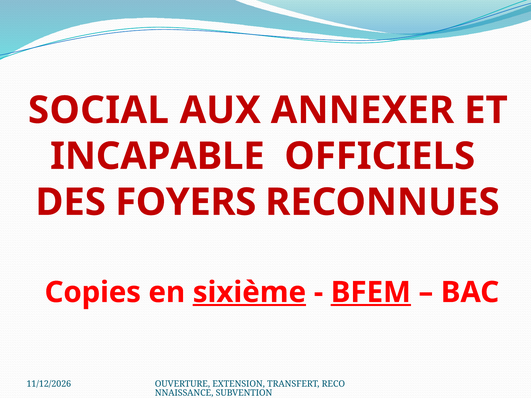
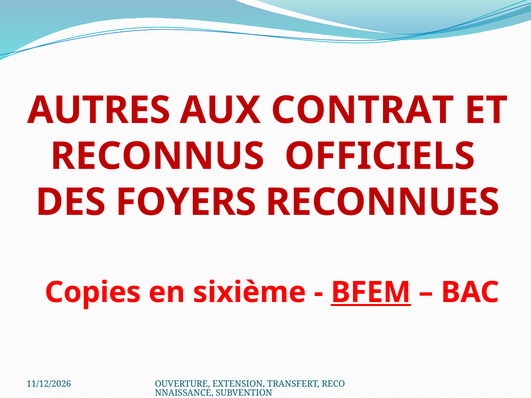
SOCIAL: SOCIAL -> AUTRES (99, 110)
ANNEXER: ANNEXER -> CONTRAT (362, 110)
INCAPABLE: INCAPABLE -> RECONNUS (157, 156)
sixième underline: present -> none (249, 292)
